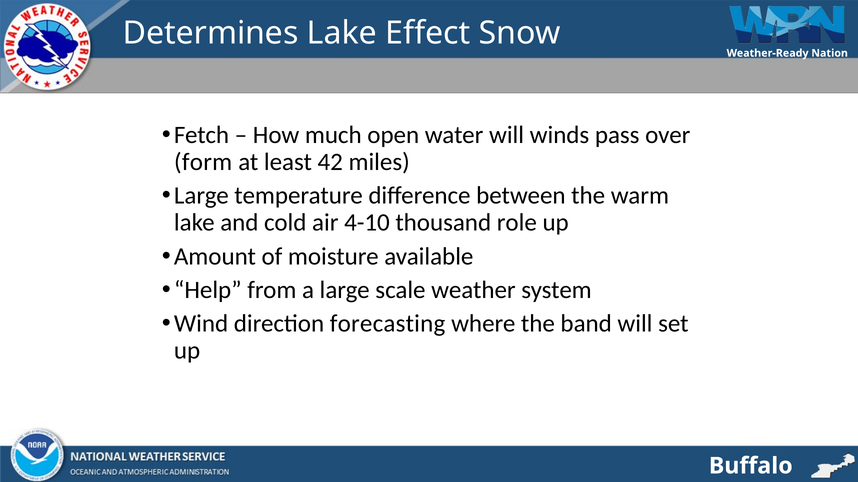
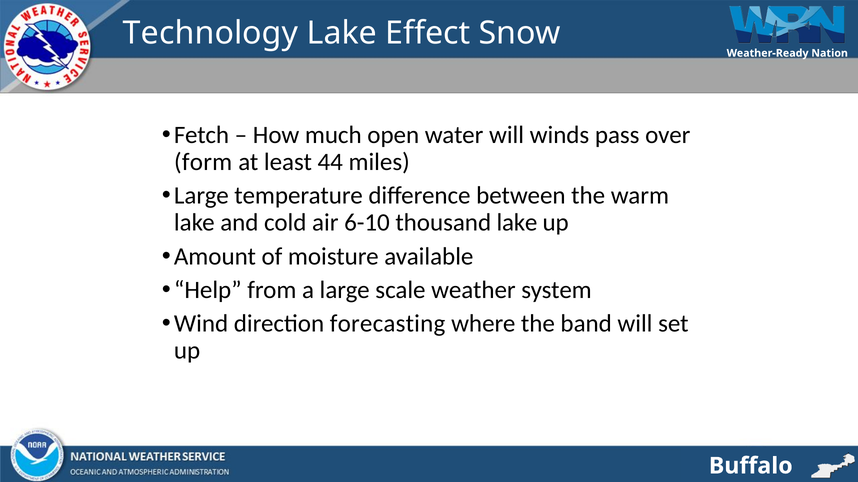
Determines: Determines -> Technology (211, 33)
42: 42 -> 44 (330, 162)
4-10: 4-10 -> 6-10 (367, 223)
thousand role: role -> lake (517, 223)
